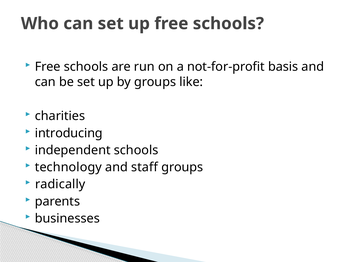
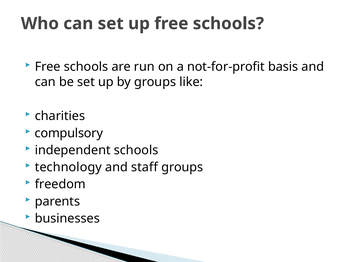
introducing: introducing -> compulsory (69, 133)
radically: radically -> freedom (60, 184)
